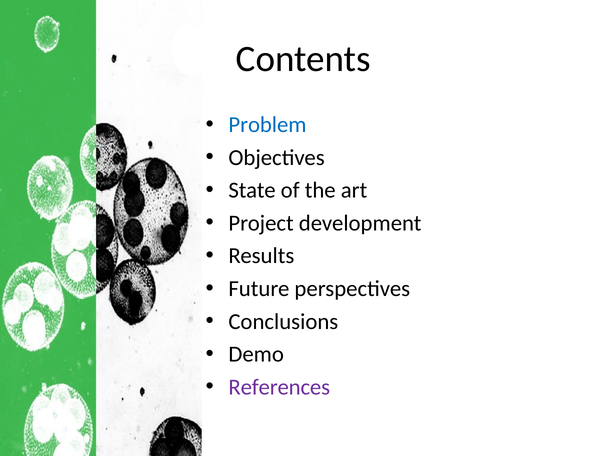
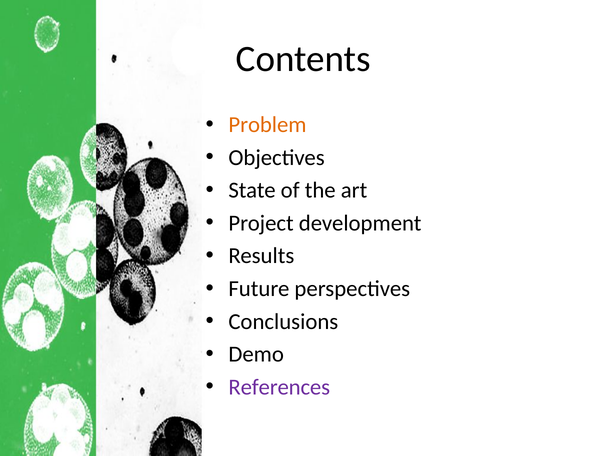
Problem colour: blue -> orange (267, 125)
